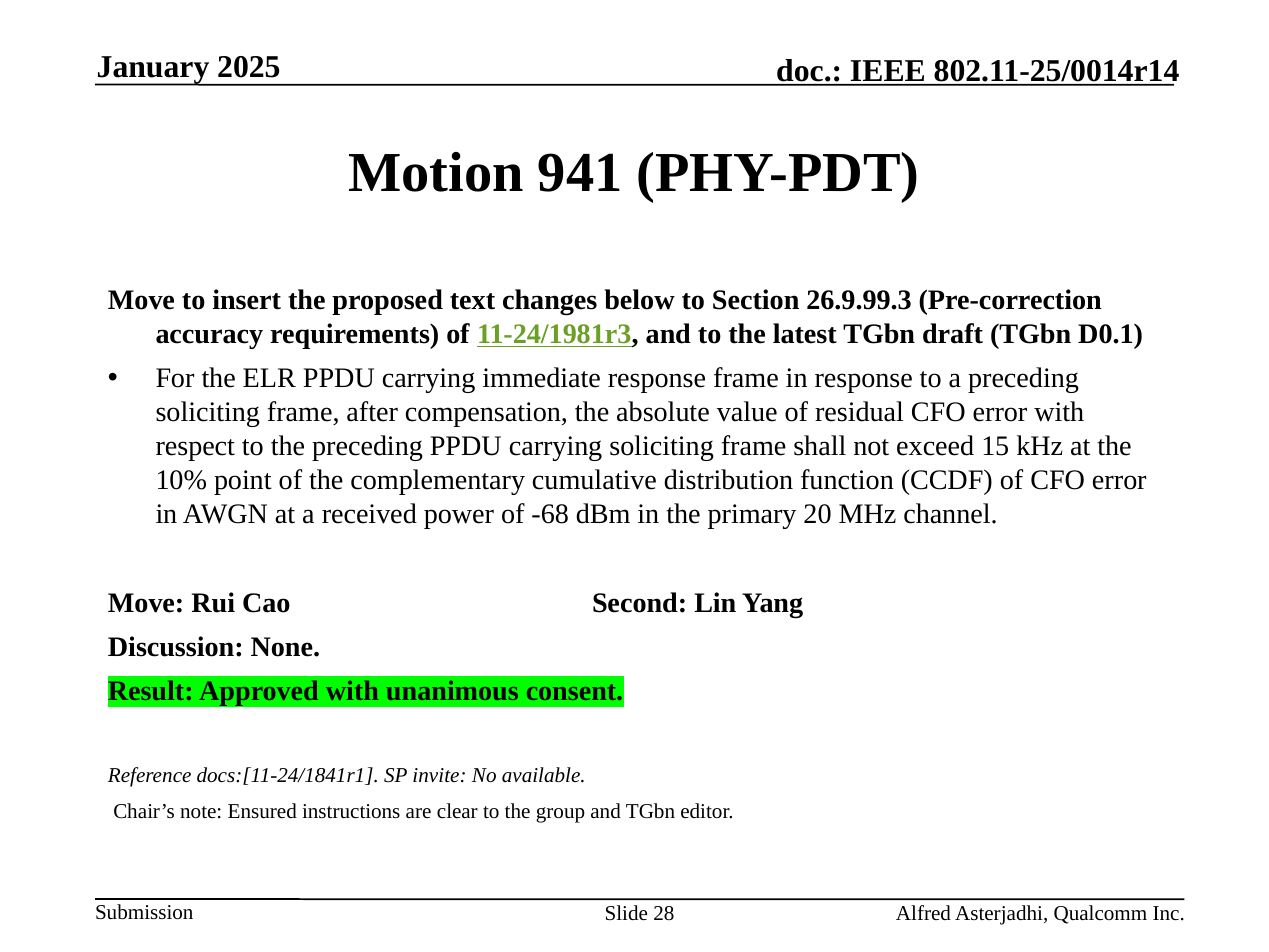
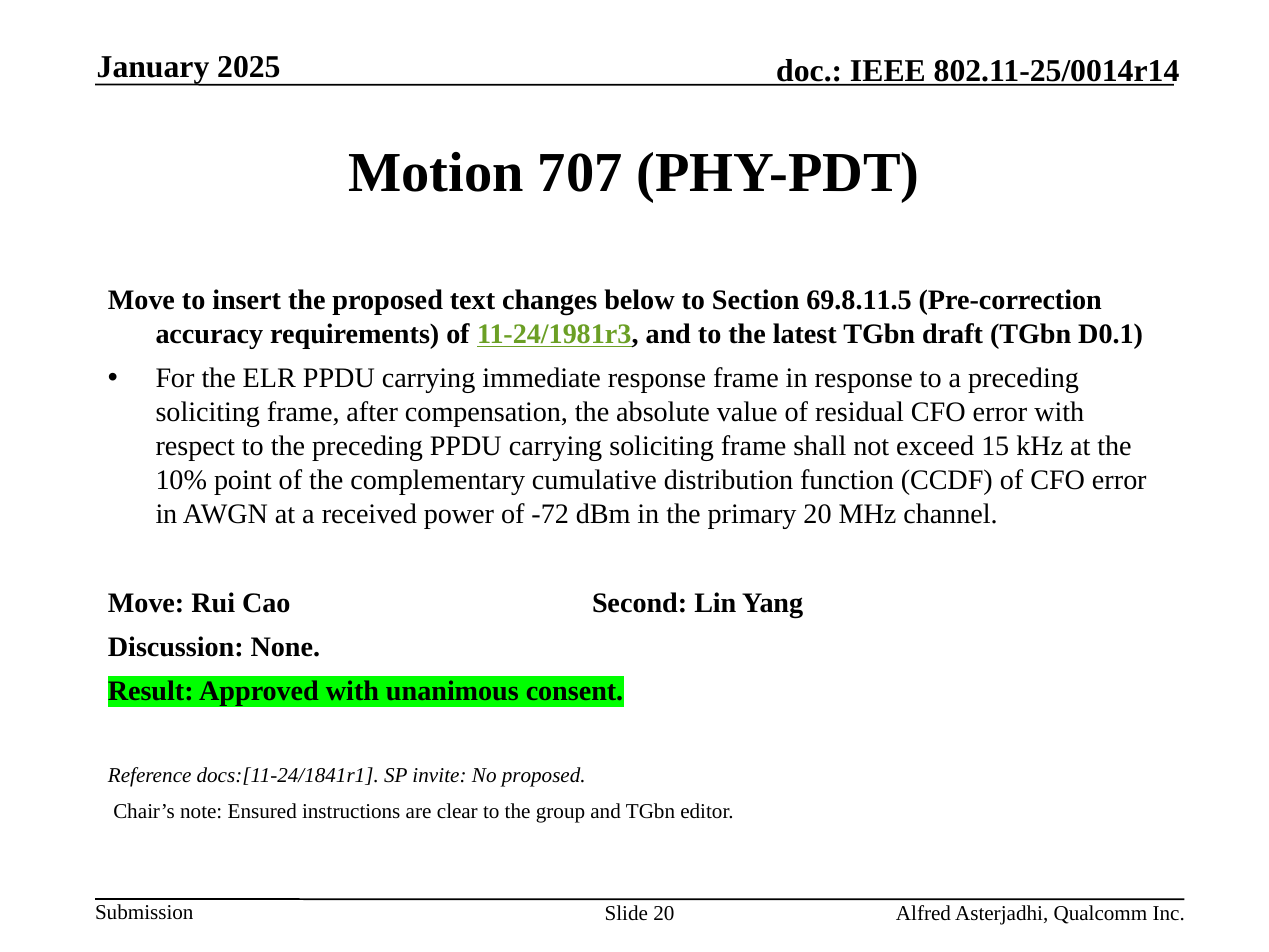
941: 941 -> 707 (580, 173)
26.9.99.3: 26.9.99.3 -> 69.8.11.5 (859, 300)
-68: -68 -> -72 (550, 514)
No available: available -> proposed (544, 776)
Slide 28: 28 -> 20 (664, 913)
